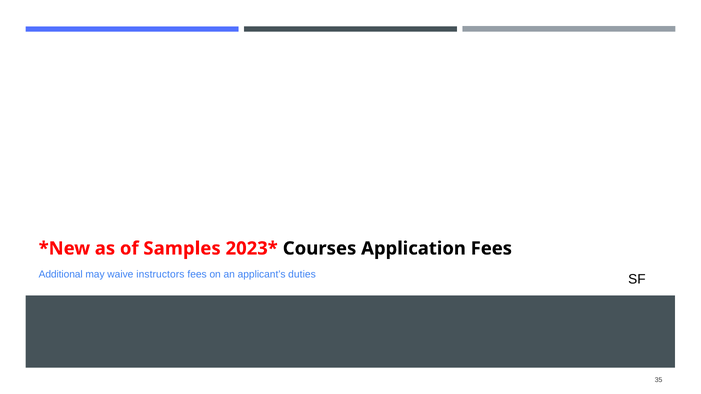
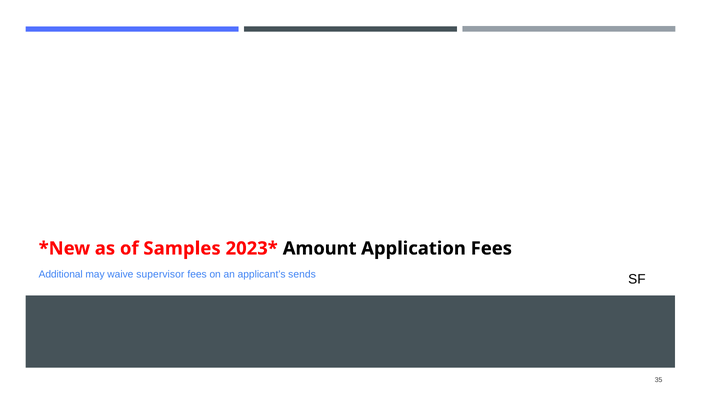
Courses: Courses -> Amount (320, 249)
instructors: instructors -> supervisor (160, 274)
duties: duties -> sends (302, 274)
